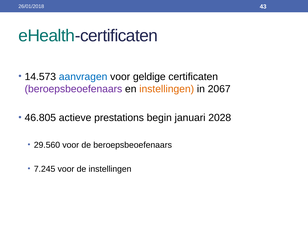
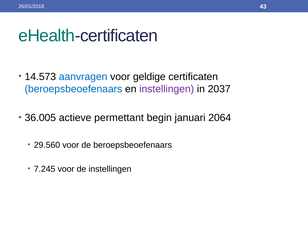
beroepsbeoefenaars colour: purple -> blue (73, 89)
instellingen colour: orange -> purple (167, 89)
2067: 2067 -> 2037 (219, 89)
46.805: 46.805 -> 36.005 (40, 118)
prestations: prestations -> permettant (119, 118)
2028: 2028 -> 2064 (220, 118)
